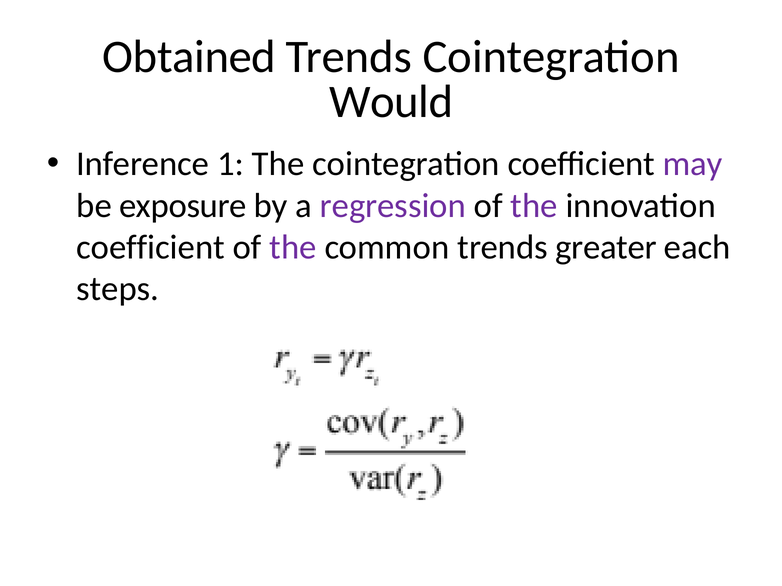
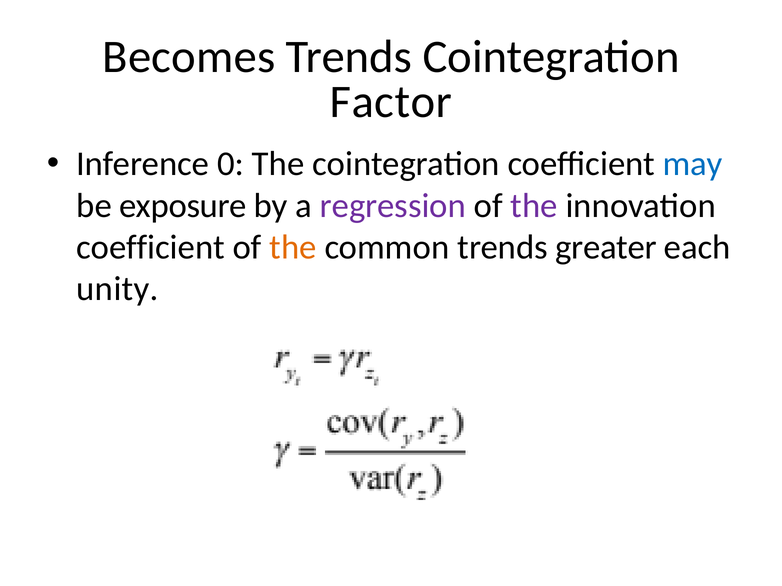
Obtained: Obtained -> Becomes (189, 57)
Would: Would -> Factor (391, 102)
1: 1 -> 0 (231, 164)
may colour: purple -> blue (693, 164)
the colour: purple -> orange (293, 247)
steps: steps -> unity (118, 289)
